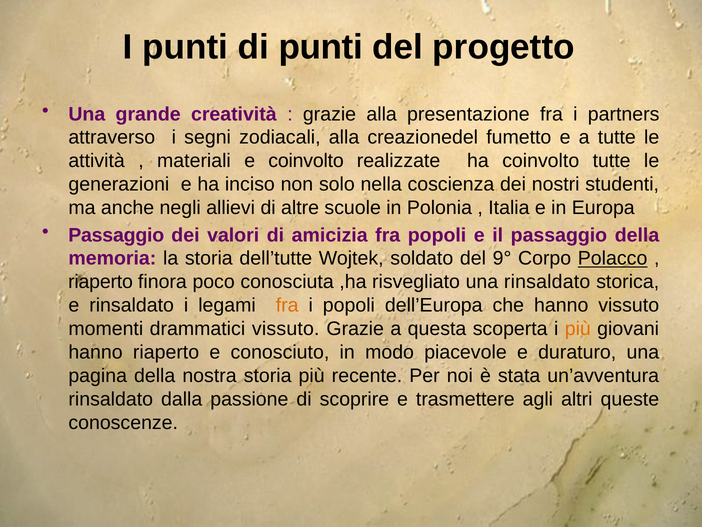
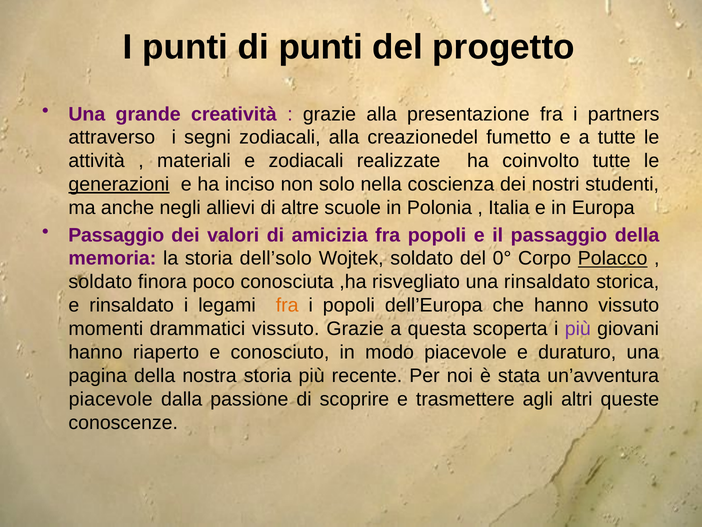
e coinvolto: coinvolto -> zodiacali (306, 161)
generazioni underline: none -> present (119, 184)
dell’tutte: dell’tutte -> dell’solo (276, 258)
9°: 9° -> 0° (502, 258)
riaperto: riaperto -> soldato (100, 282)
più colour: orange -> purple (578, 329)
rinsaldato: rinsaldato -> piacevole (111, 399)
